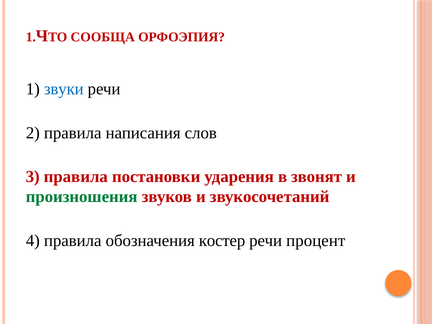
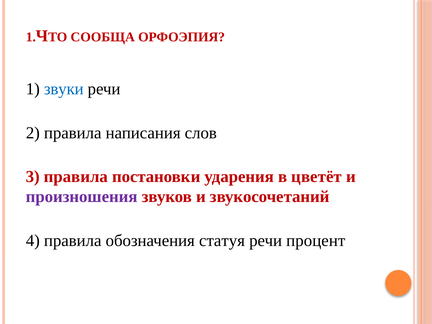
звонят: звонят -> цветёт (317, 177)
произношения colour: green -> purple (82, 197)
костер: костер -> статуя (222, 241)
